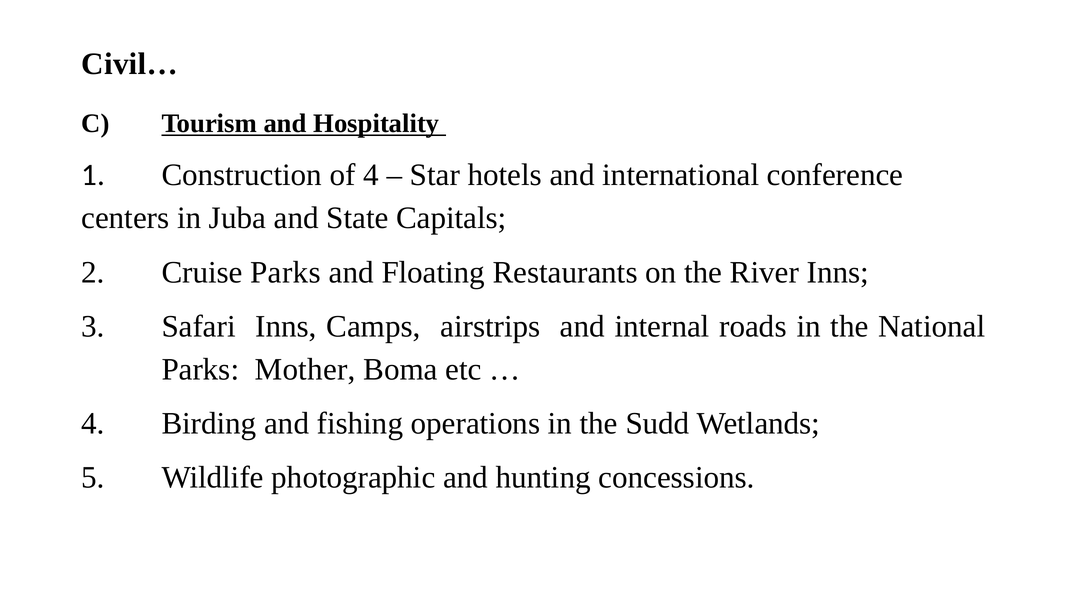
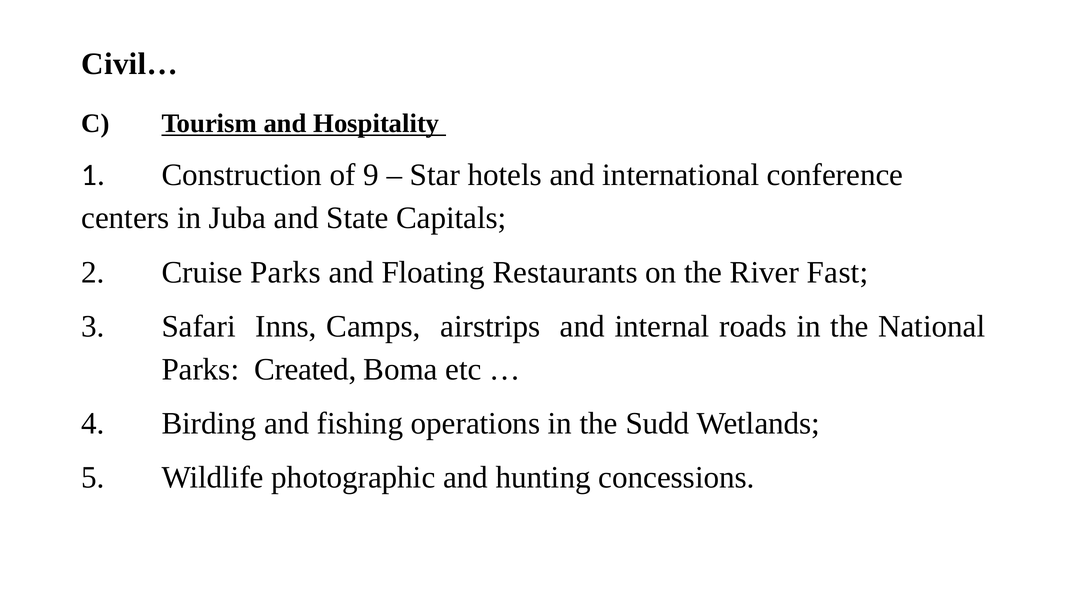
of 4: 4 -> 9 (371, 175)
River Inns: Inns -> Fast (838, 272)
Mother: Mother -> Created (305, 369)
